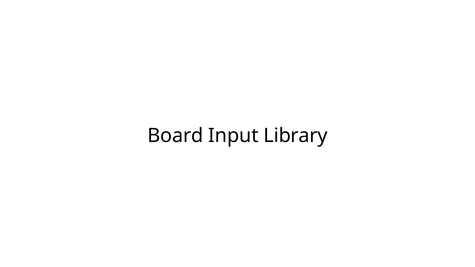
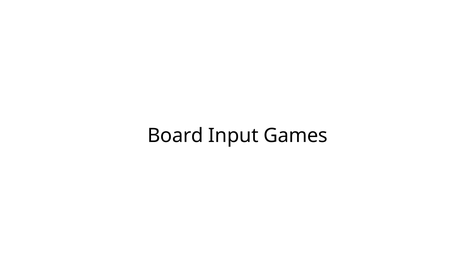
Library: Library -> Games (296, 136)
